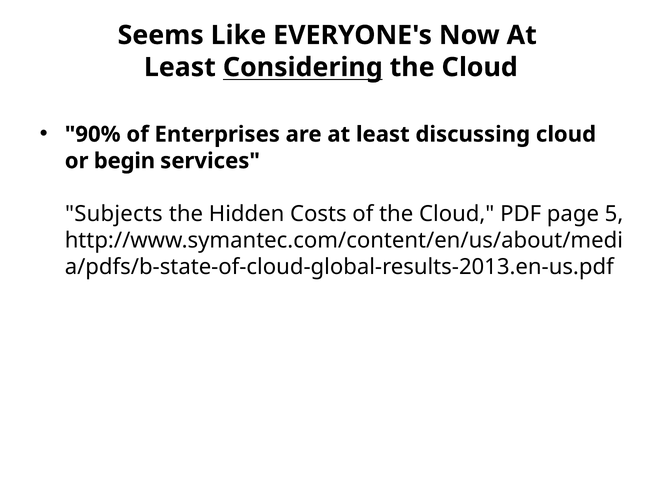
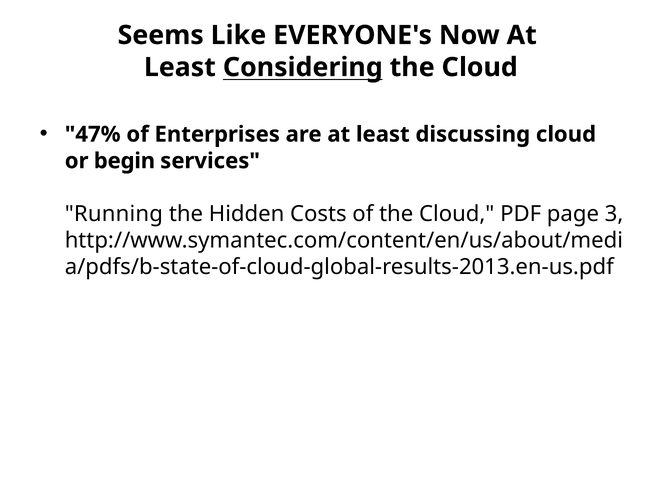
90%: 90% -> 47% (93, 134)
Subjects: Subjects -> Running (114, 214)
5: 5 -> 3 (614, 214)
